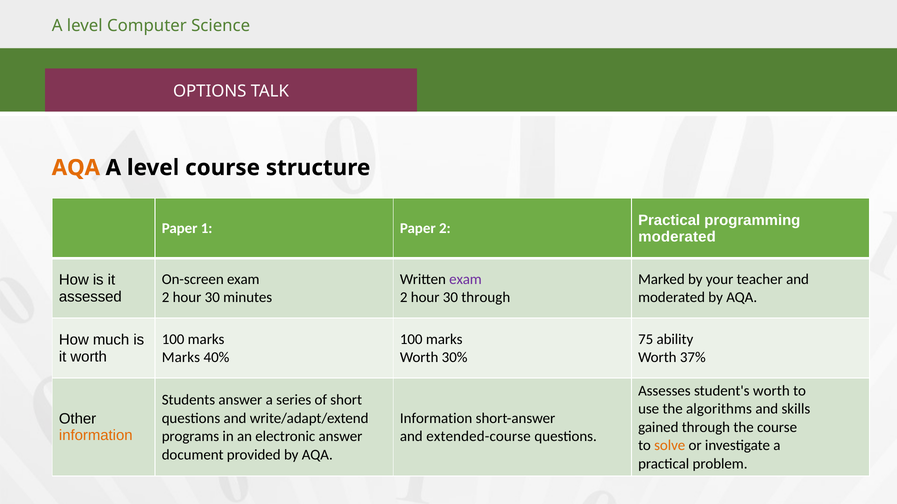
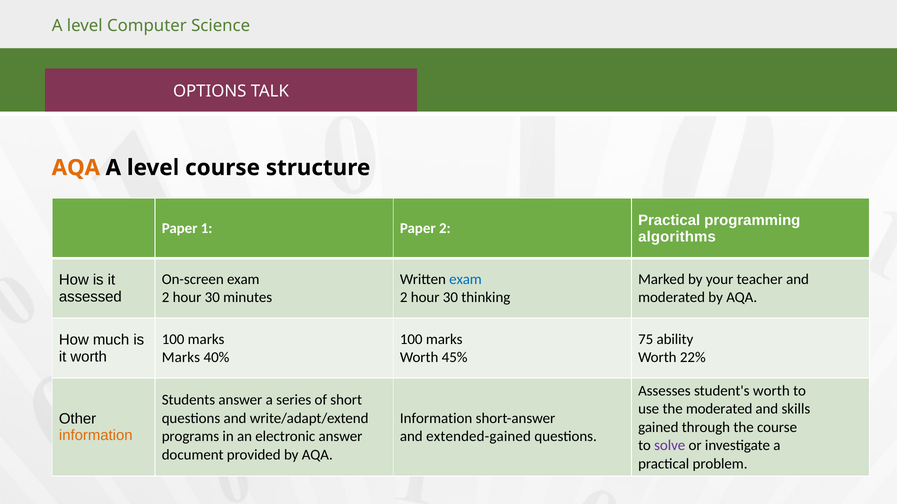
moderated: moderated -> algorithms (677, 237)
exam colour: purple -> blue (466, 280)
30 through: through -> thinking (486, 298)
30%: 30% -> 45% (455, 358)
37%: 37% -> 22% (693, 358)
the algorithms: algorithms -> moderated (719, 409)
extended-course: extended-course -> extended-gained (479, 437)
solve colour: orange -> purple (670, 446)
